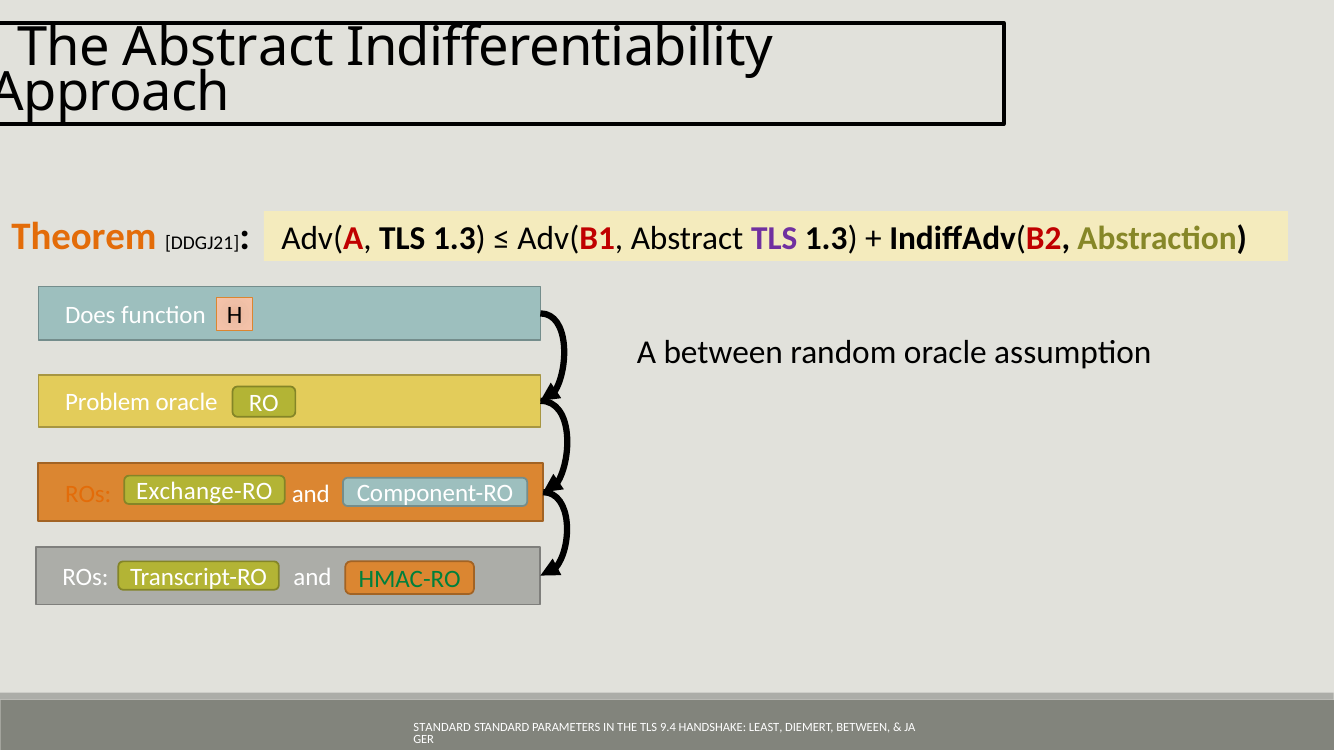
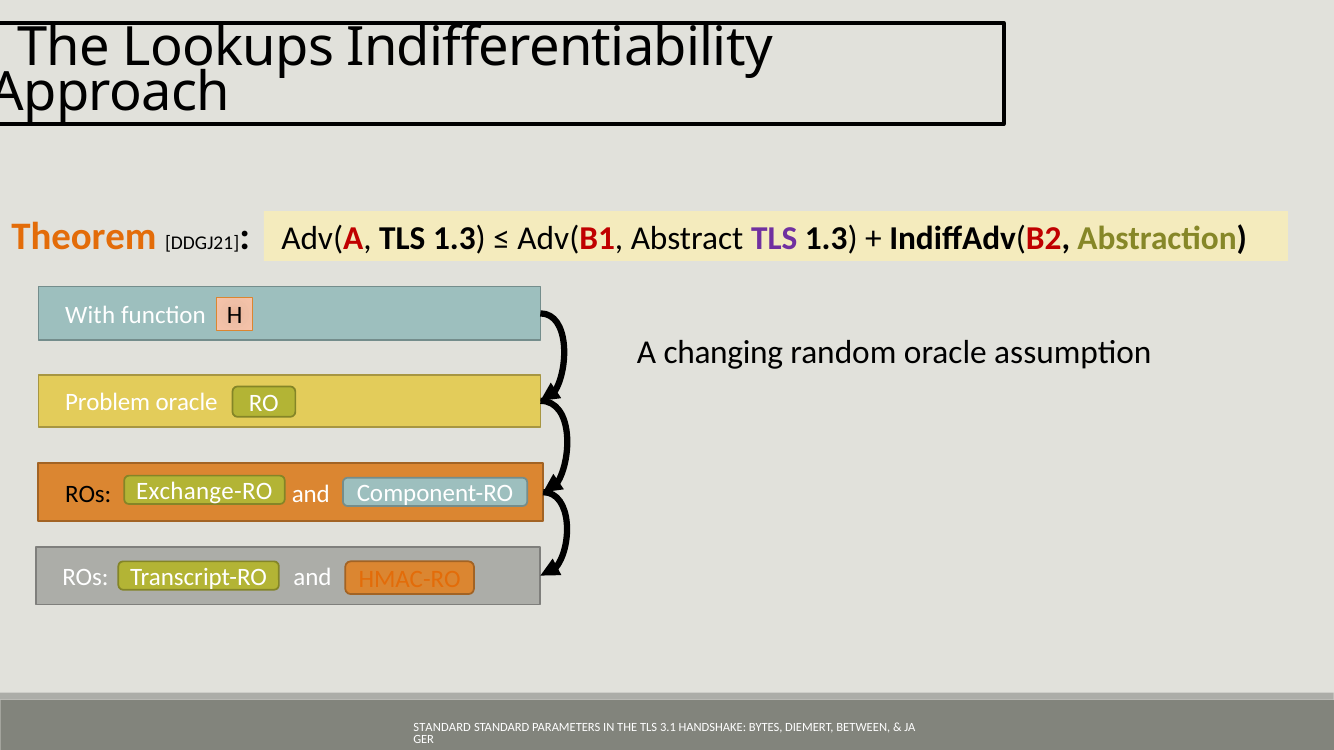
The Abstract: Abstract -> Lookups (228, 48)
Does: Does -> With (90, 315)
A between: between -> changing (723, 353)
ROs colour: orange -> black (88, 494)
HMAC-RO colour: green -> orange (410, 580)
9.4: 9.4 -> 3.1 (668, 728)
LEAST: LEAST -> BYTES (766, 728)
